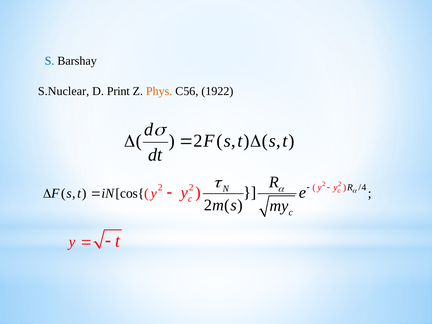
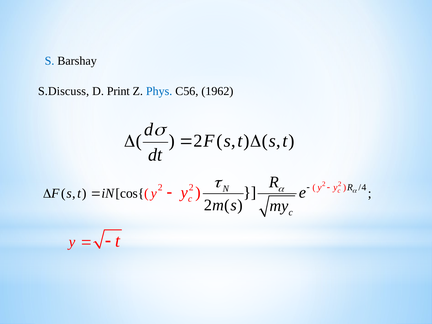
S.Nuclear: S.Nuclear -> S.Discuss (64, 91)
Phys colour: orange -> blue (159, 91)
1922: 1922 -> 1962 (217, 91)
